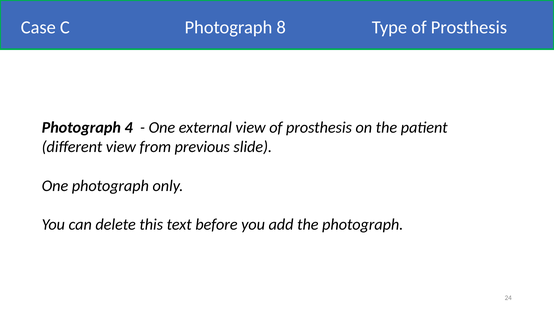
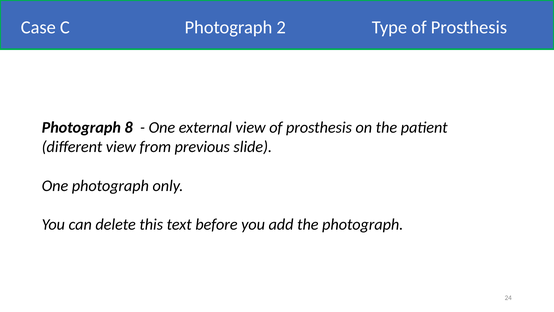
8: 8 -> 2 (281, 28)
4: 4 -> 8 (129, 127)
